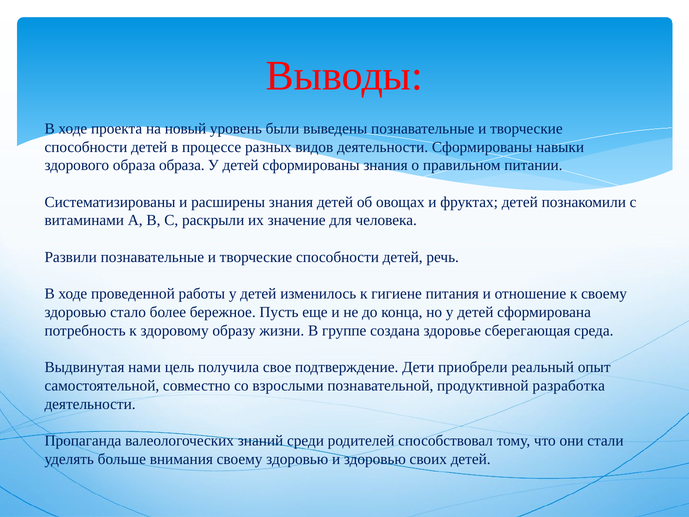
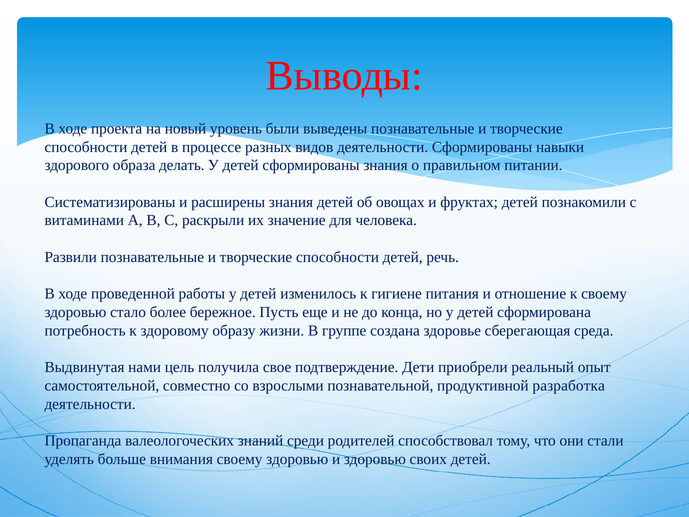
образа образа: образа -> делать (182, 165)
